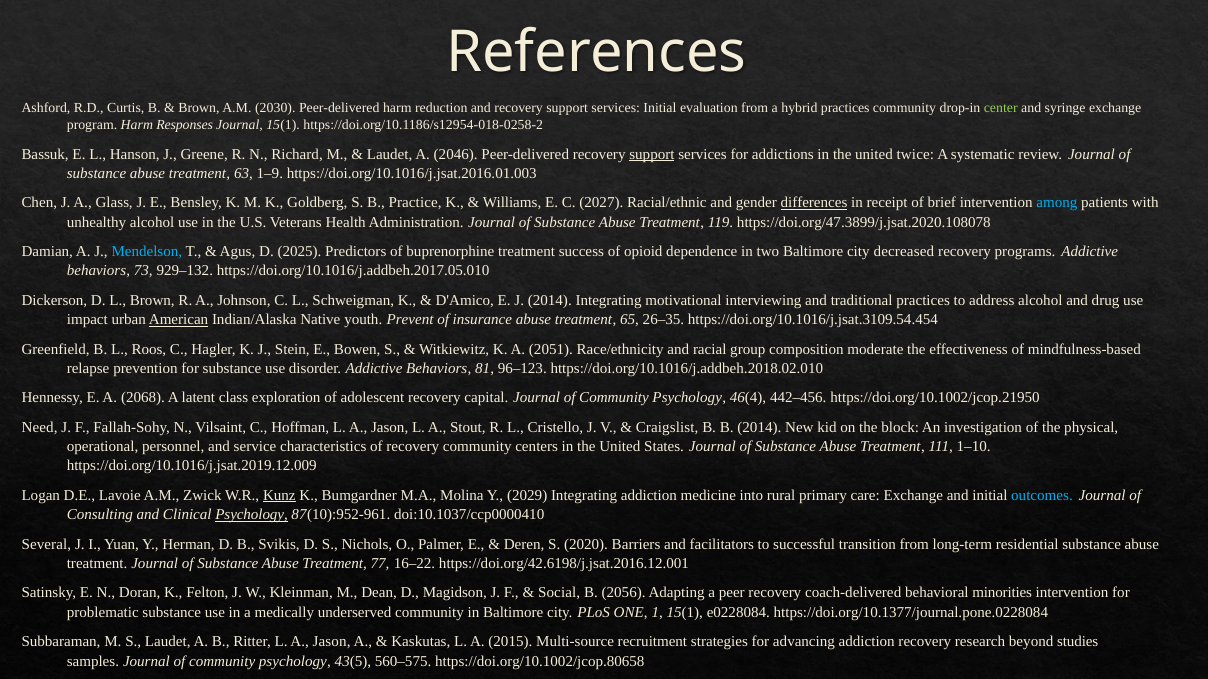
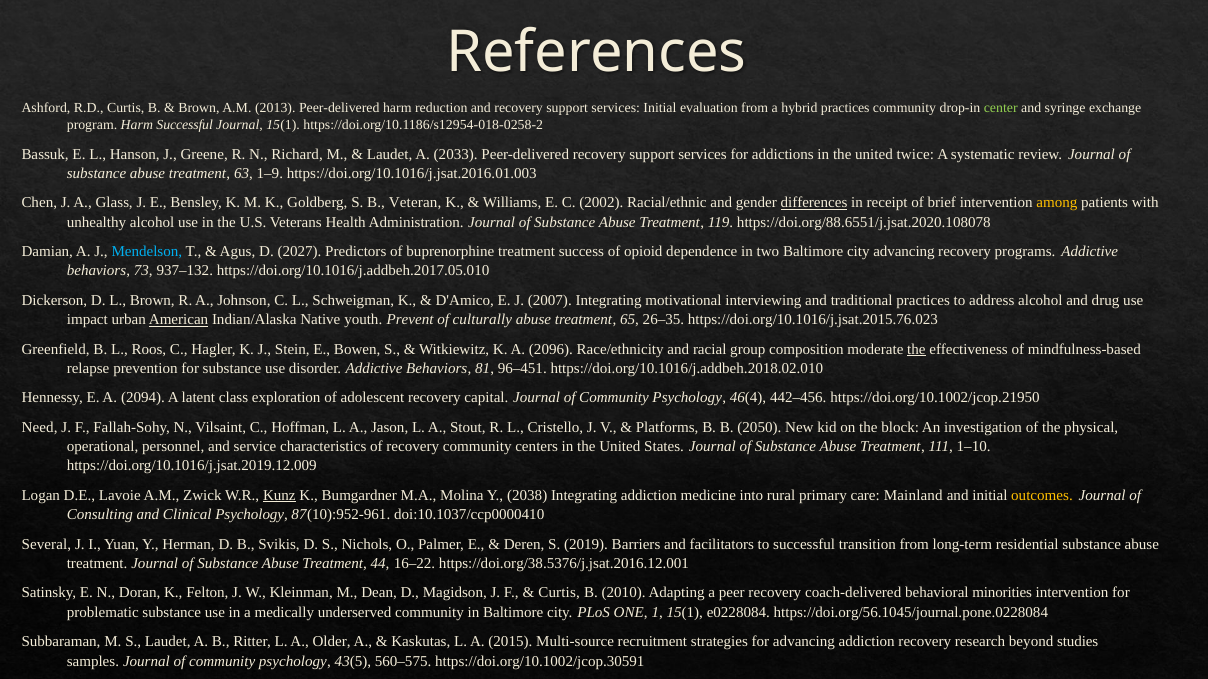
2030: 2030 -> 2013 (275, 108)
Harm Responses: Responses -> Successful (185, 125)
2046: 2046 -> 2033 (456, 154)
support underline: present -> none (652, 154)
Practice: Practice -> Veteran (415, 203)
2027: 2027 -> 2002 (601, 203)
among colour: light blue -> yellow (1057, 203)
https://doi.org/47.3899/j.jsat.2020.108078: https://doi.org/47.3899/j.jsat.2020.108078 -> https://doi.org/88.6551/j.jsat.2020.108078 (864, 222)
2025: 2025 -> 2027 (300, 252)
city decreased: decreased -> advancing (904, 252)
929–132: 929–132 -> 937–132 (185, 271)
J 2014: 2014 -> 2007 (550, 301)
insurance: insurance -> culturally (482, 320)
https://doi.org/10.1016/j.jsat.3109.54.454: https://doi.org/10.1016/j.jsat.3109.54.454 -> https://doi.org/10.1016/j.jsat.2015.76.023 (813, 320)
2051: 2051 -> 2096 (551, 349)
the underline: none -> present (916, 349)
96–123: 96–123 -> 96–451 (522, 369)
2068: 2068 -> 2094 (143, 398)
Craigslist: Craigslist -> Platforms (667, 428)
B 2014: 2014 -> 2050 (759, 428)
2029: 2029 -> 2038 (527, 496)
care Exchange: Exchange -> Mainland (913, 496)
outcomes colour: light blue -> yellow (1042, 496)
Psychology underline: present -> none (252, 515)
2020: 2020 -> 2019 (586, 545)
77: 77 -> 44 (380, 564)
https://doi.org/42.6198/j.jsat.2016.12.001: https://doi.org/42.6198/j.jsat.2016.12.001 -> https://doi.org/38.5376/j.jsat.2016.12.001 (564, 564)
Social: Social -> Curtis (559, 593)
2056: 2056 -> 2010 (624, 593)
https://doi.org/10.1377/journal.pone.0228084: https://doi.org/10.1377/journal.pone.0228084 -> https://doi.org/56.1045/journal.pone.0228084 (911, 613)
Ritter L A Jason: Jason -> Older (332, 642)
https://doi.org/10.1002/jcop.80658: https://doi.org/10.1002/jcop.80658 -> https://doi.org/10.1002/jcop.30591 (540, 662)
